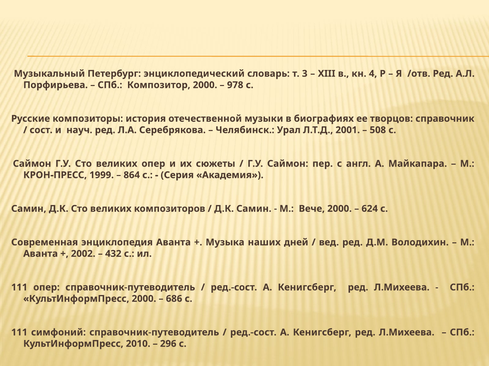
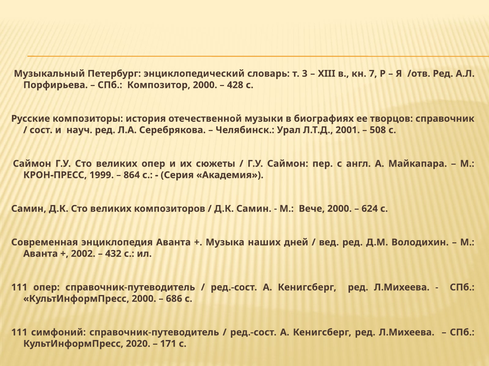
4: 4 -> 7 (373, 74)
978: 978 -> 428 (235, 85)
2010: 2010 -> 2020 (138, 344)
296: 296 -> 171 (168, 344)
